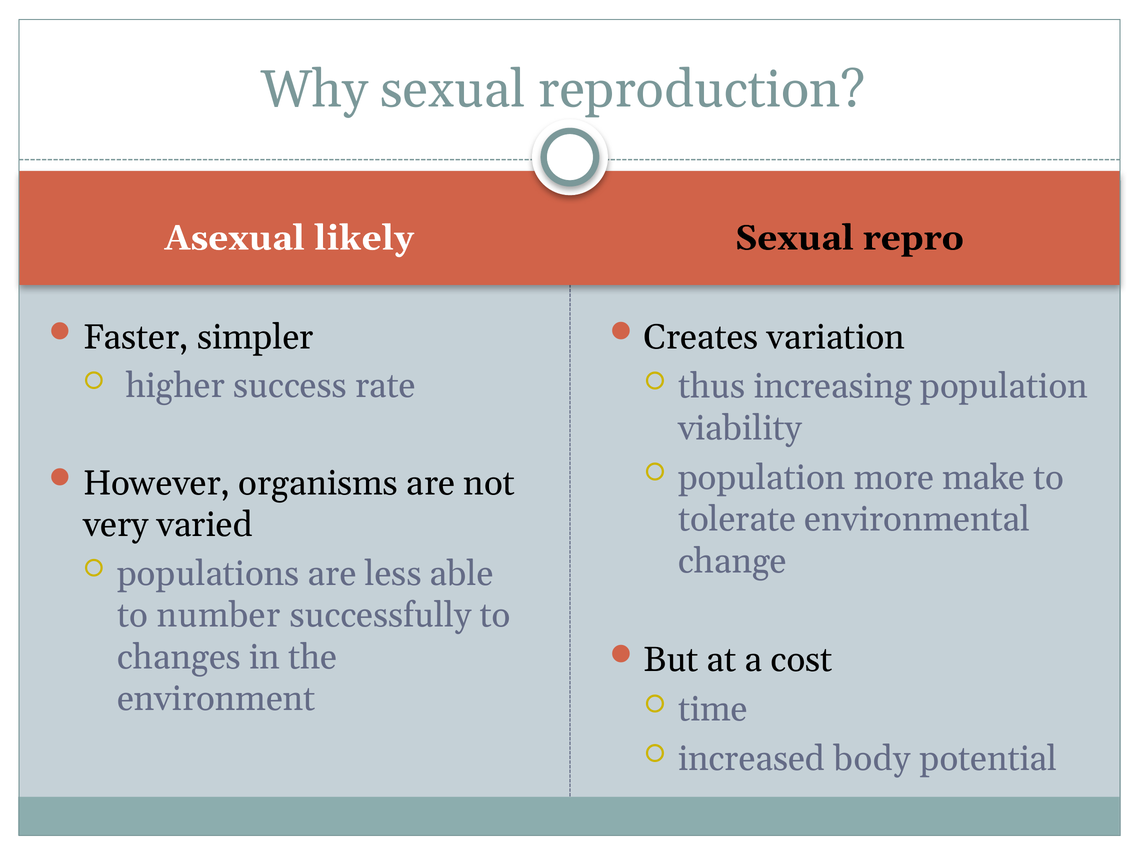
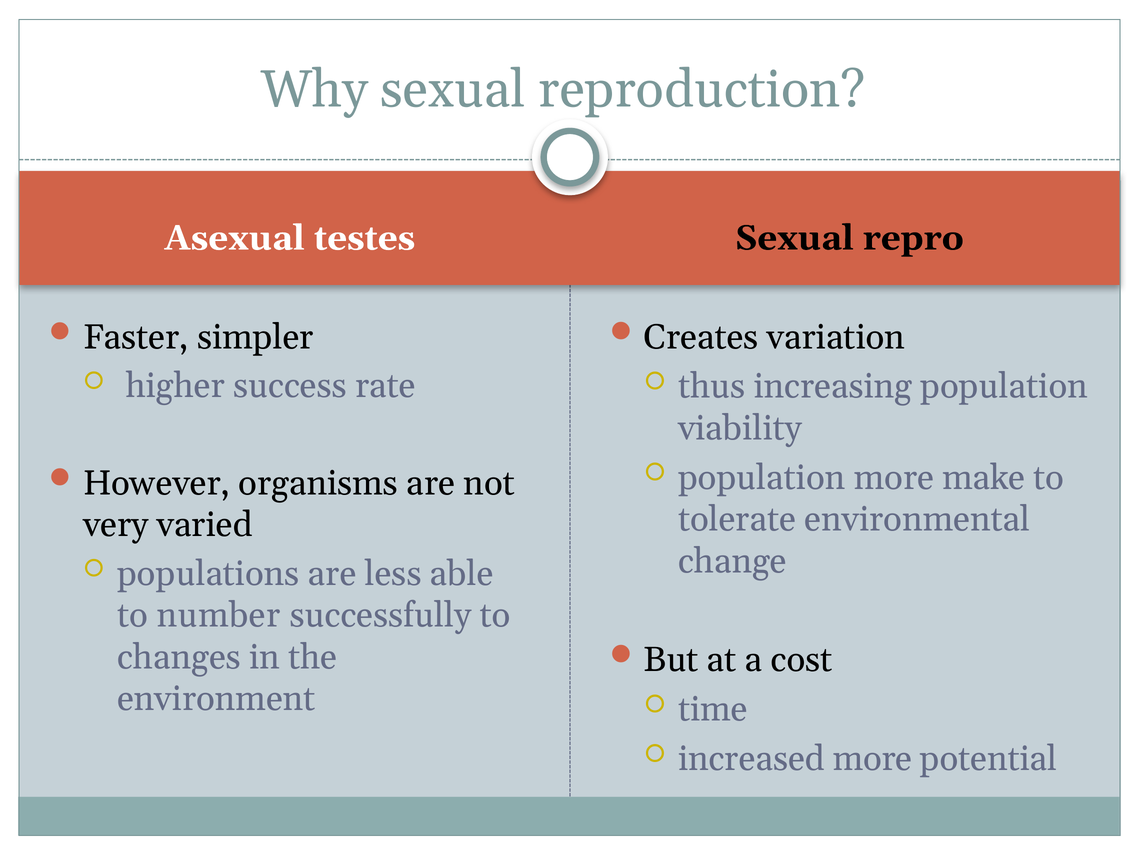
likely: likely -> testes (364, 238)
increased body: body -> more (873, 759)
